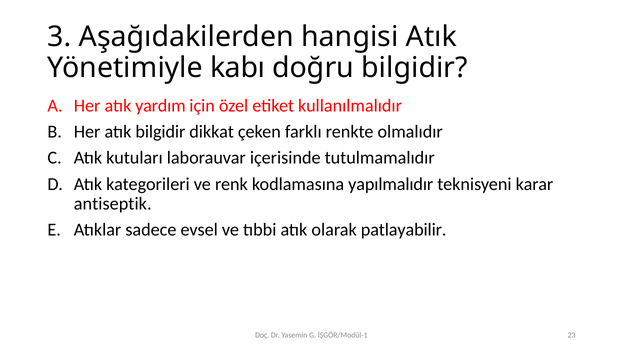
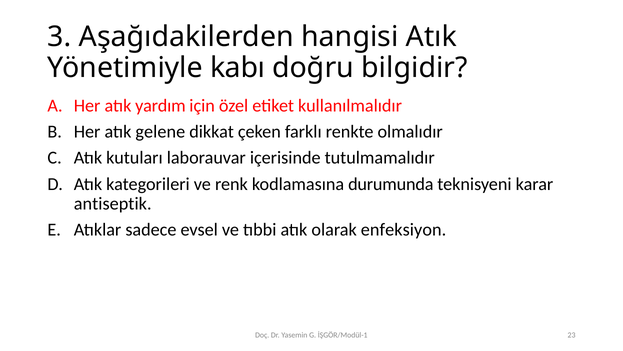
atık bilgidir: bilgidir -> gelene (160, 131)
yapılmalıdır: yapılmalıdır -> durumunda (391, 184)
patlayabilir: patlayabilir -> enfeksiyon (404, 229)
